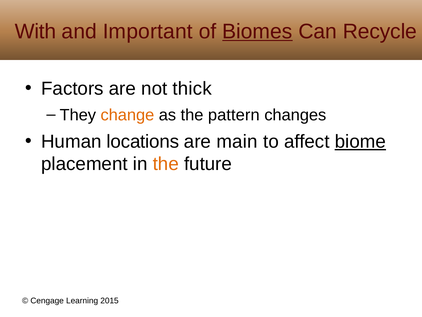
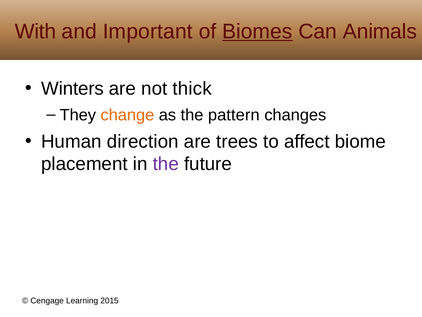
Recycle: Recycle -> Animals (380, 31)
Factors: Factors -> Winters (72, 89)
locations: locations -> direction (143, 141)
main: main -> trees (237, 141)
biome underline: present -> none (360, 141)
the colour: orange -> purple (166, 164)
